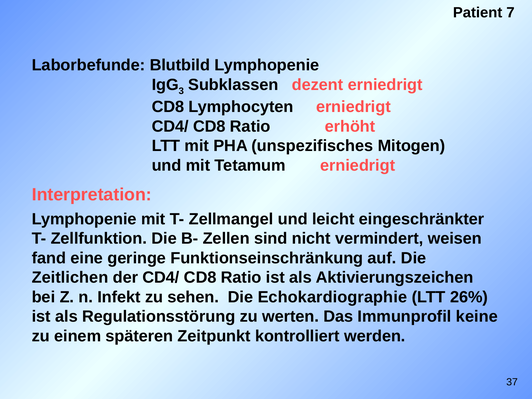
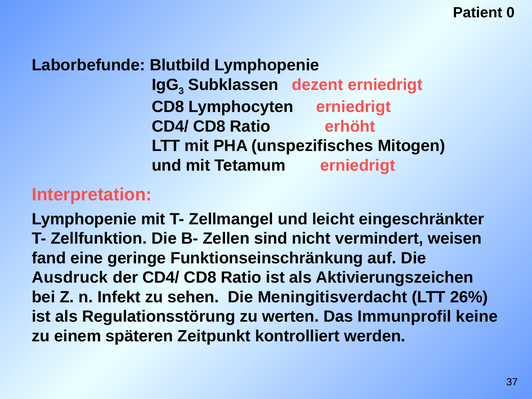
7: 7 -> 0 (510, 13)
Zeitlichen: Zeitlichen -> Ausdruck (70, 278)
Echokardiographie: Echokardiographie -> Meningitisverdacht (332, 297)
